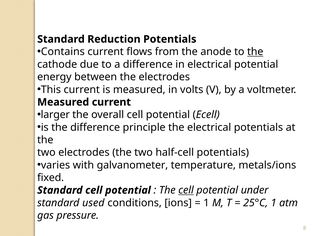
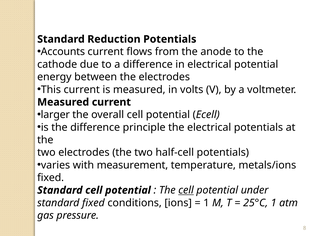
Contains: Contains -> Accounts (63, 52)
the underline: present -> none (255, 52)
galvanometer: galvanometer -> measurement (132, 165)
standard used: used -> fixed (93, 203)
